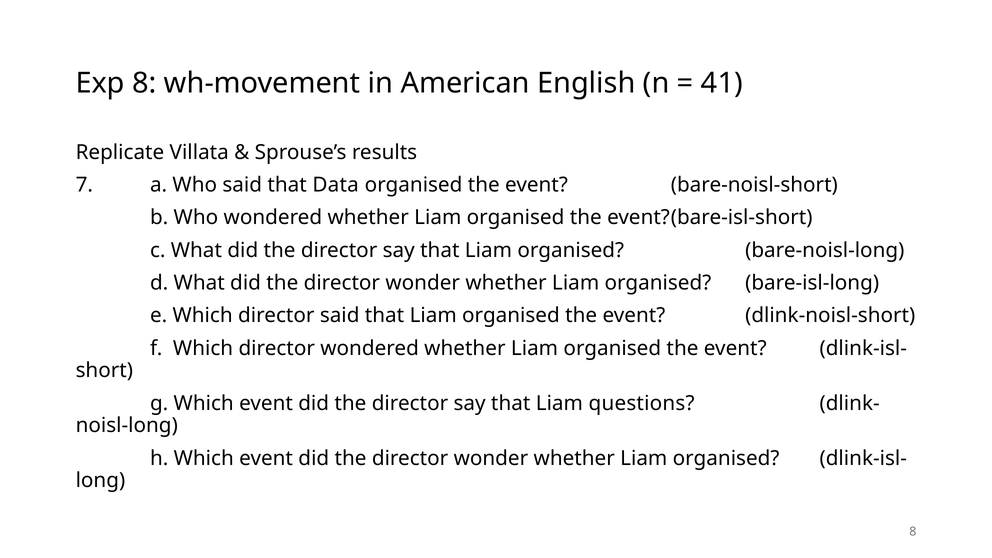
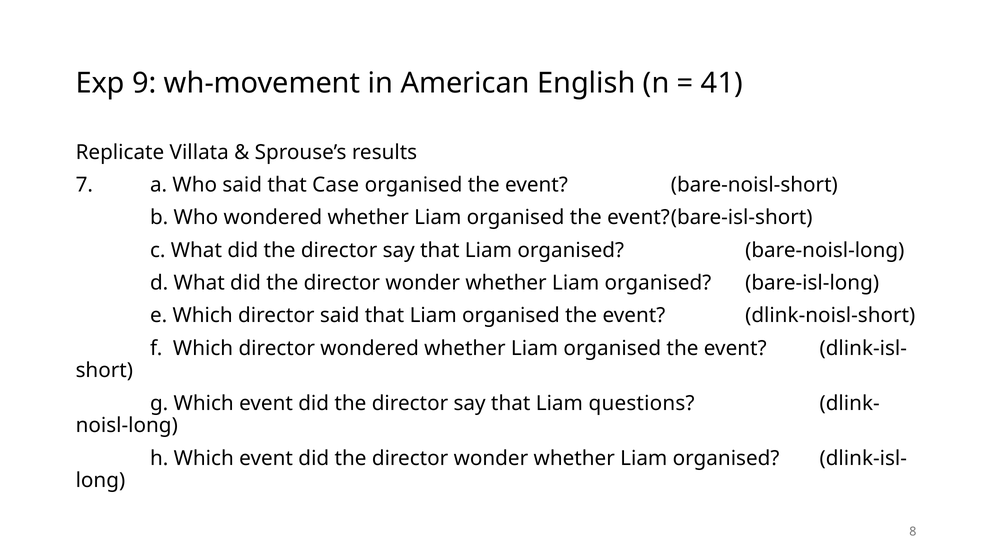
Exp 8: 8 -> 9 (144, 83)
Data: Data -> Case (336, 185)
